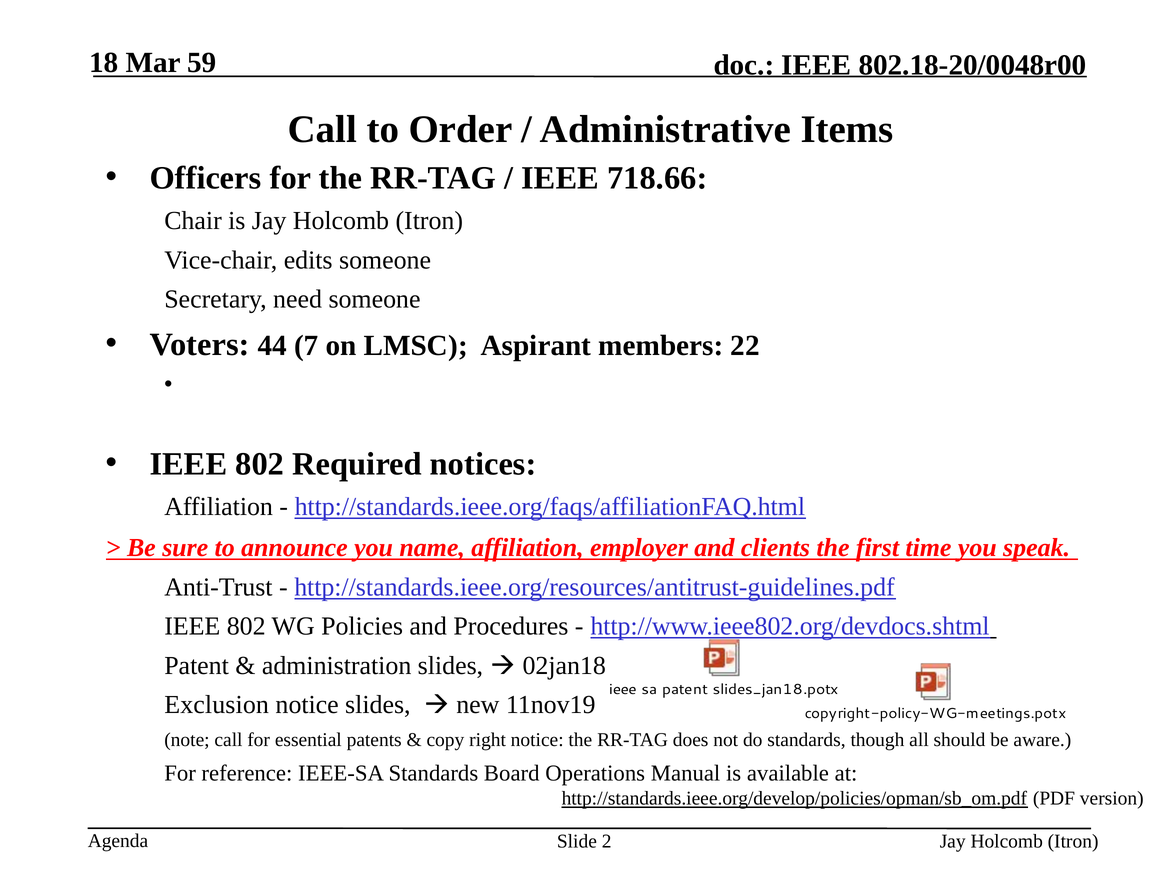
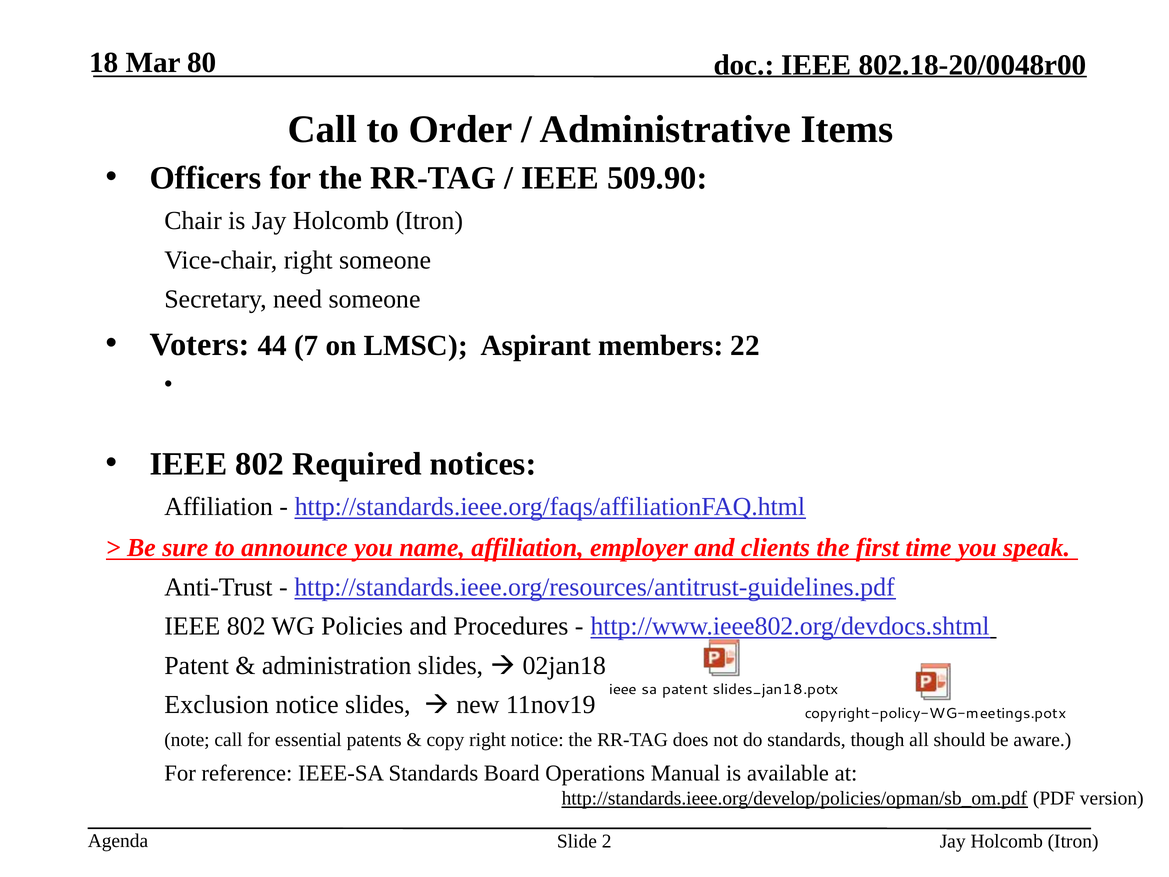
59: 59 -> 80 (202, 62)
718.66: 718.66 -> 509.90 (657, 178)
Vice-chair edits: edits -> right (308, 260)
